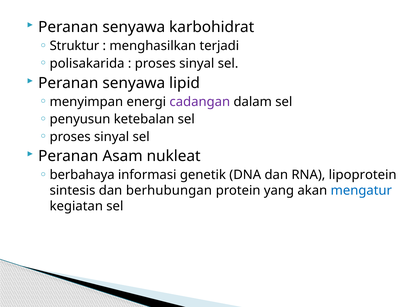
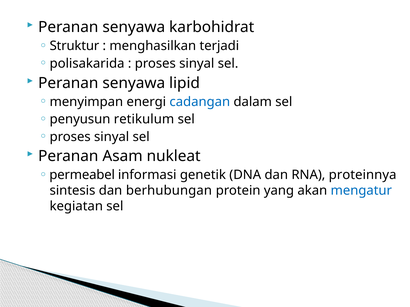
cadangan colour: purple -> blue (200, 102)
ketebalan: ketebalan -> retikulum (144, 119)
berbahaya: berbahaya -> permeabel (82, 175)
lipoprotein: lipoprotein -> proteinnya (363, 175)
